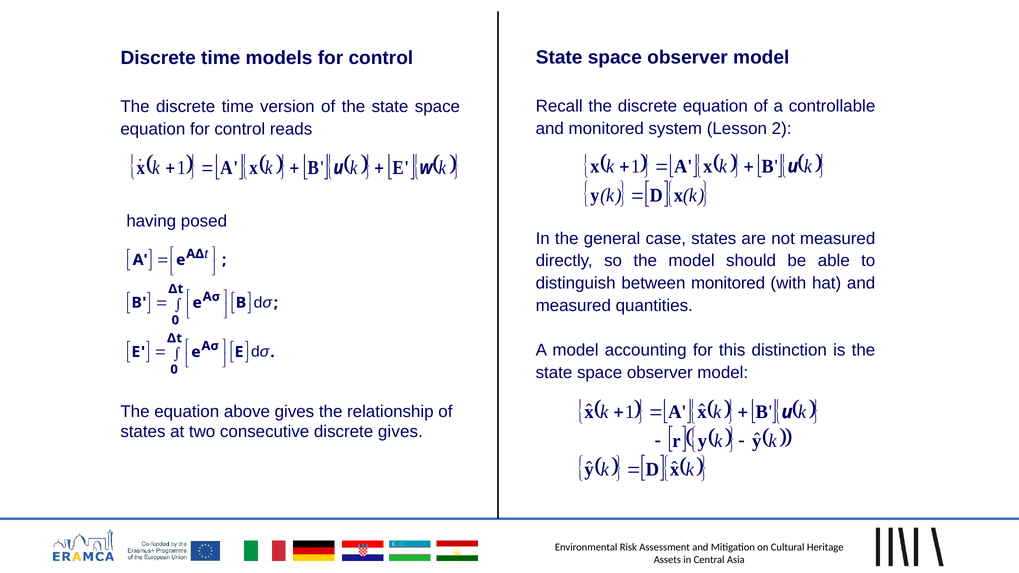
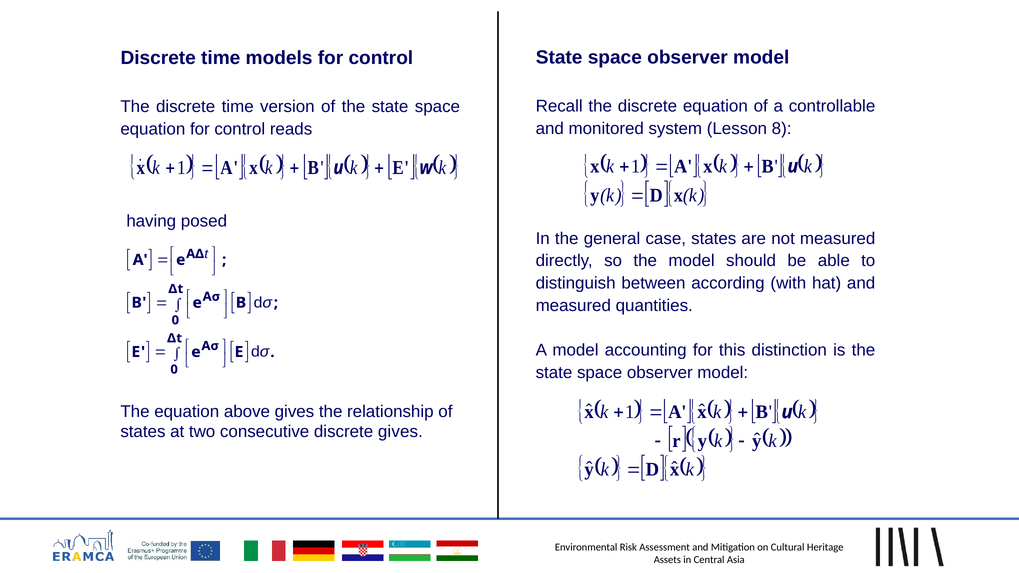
2: 2 -> 8 (782, 128)
between monitored: monitored -> according (728, 283)
